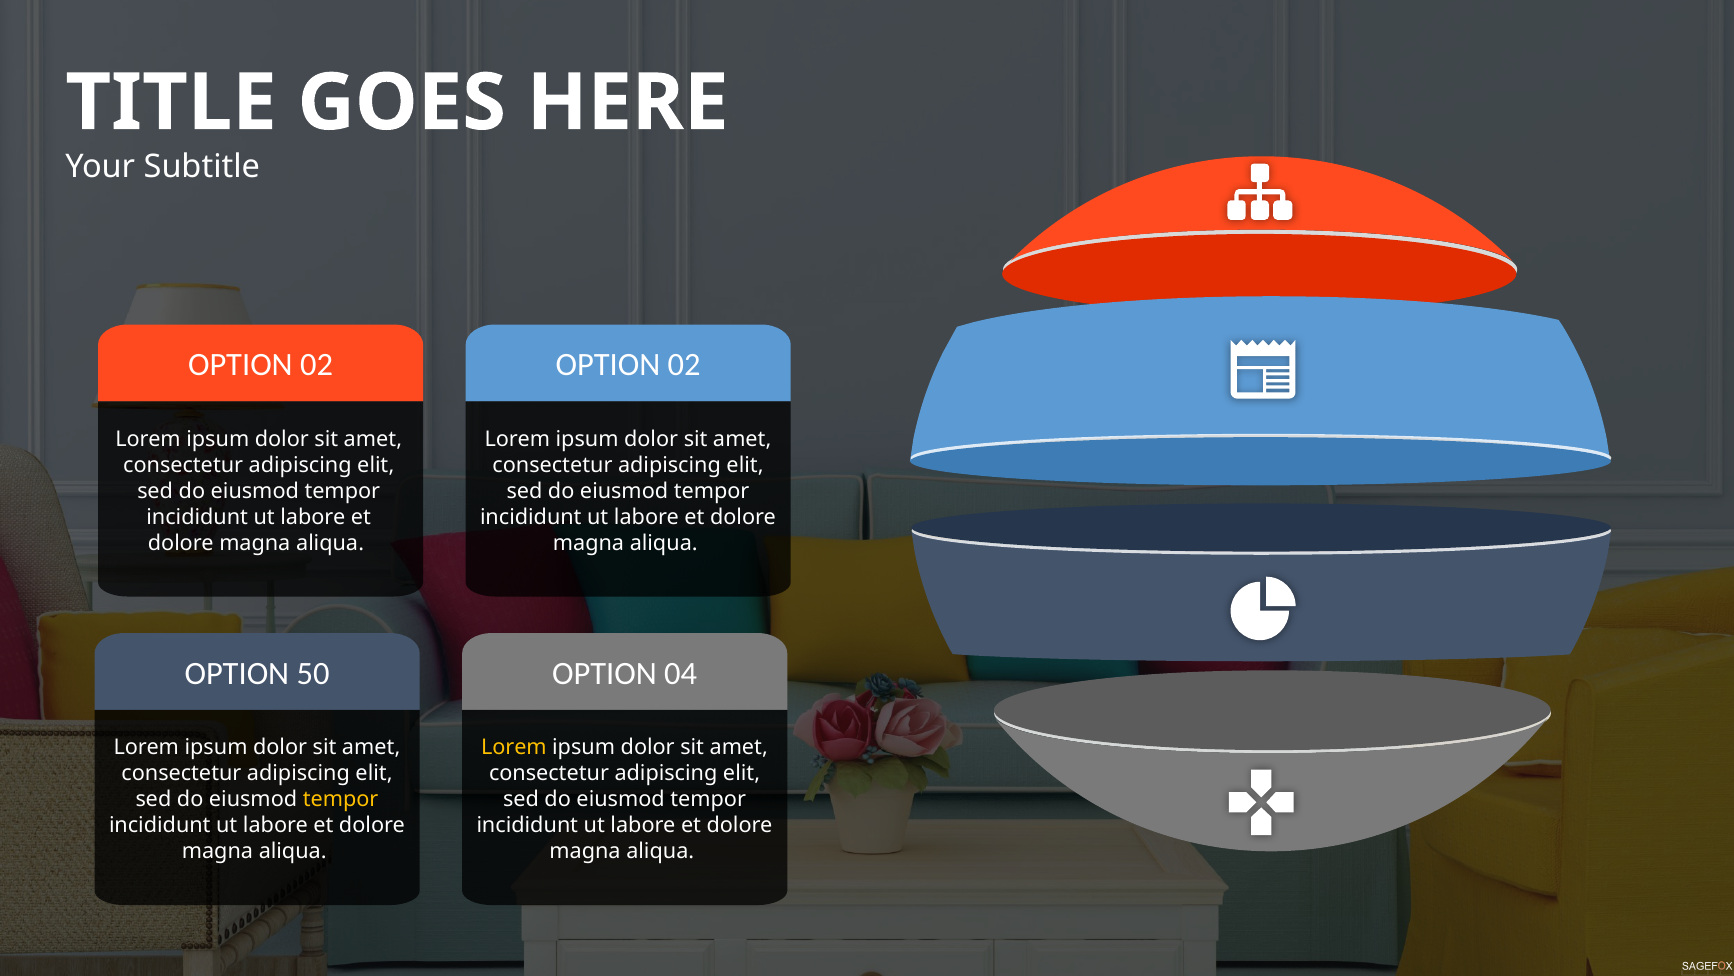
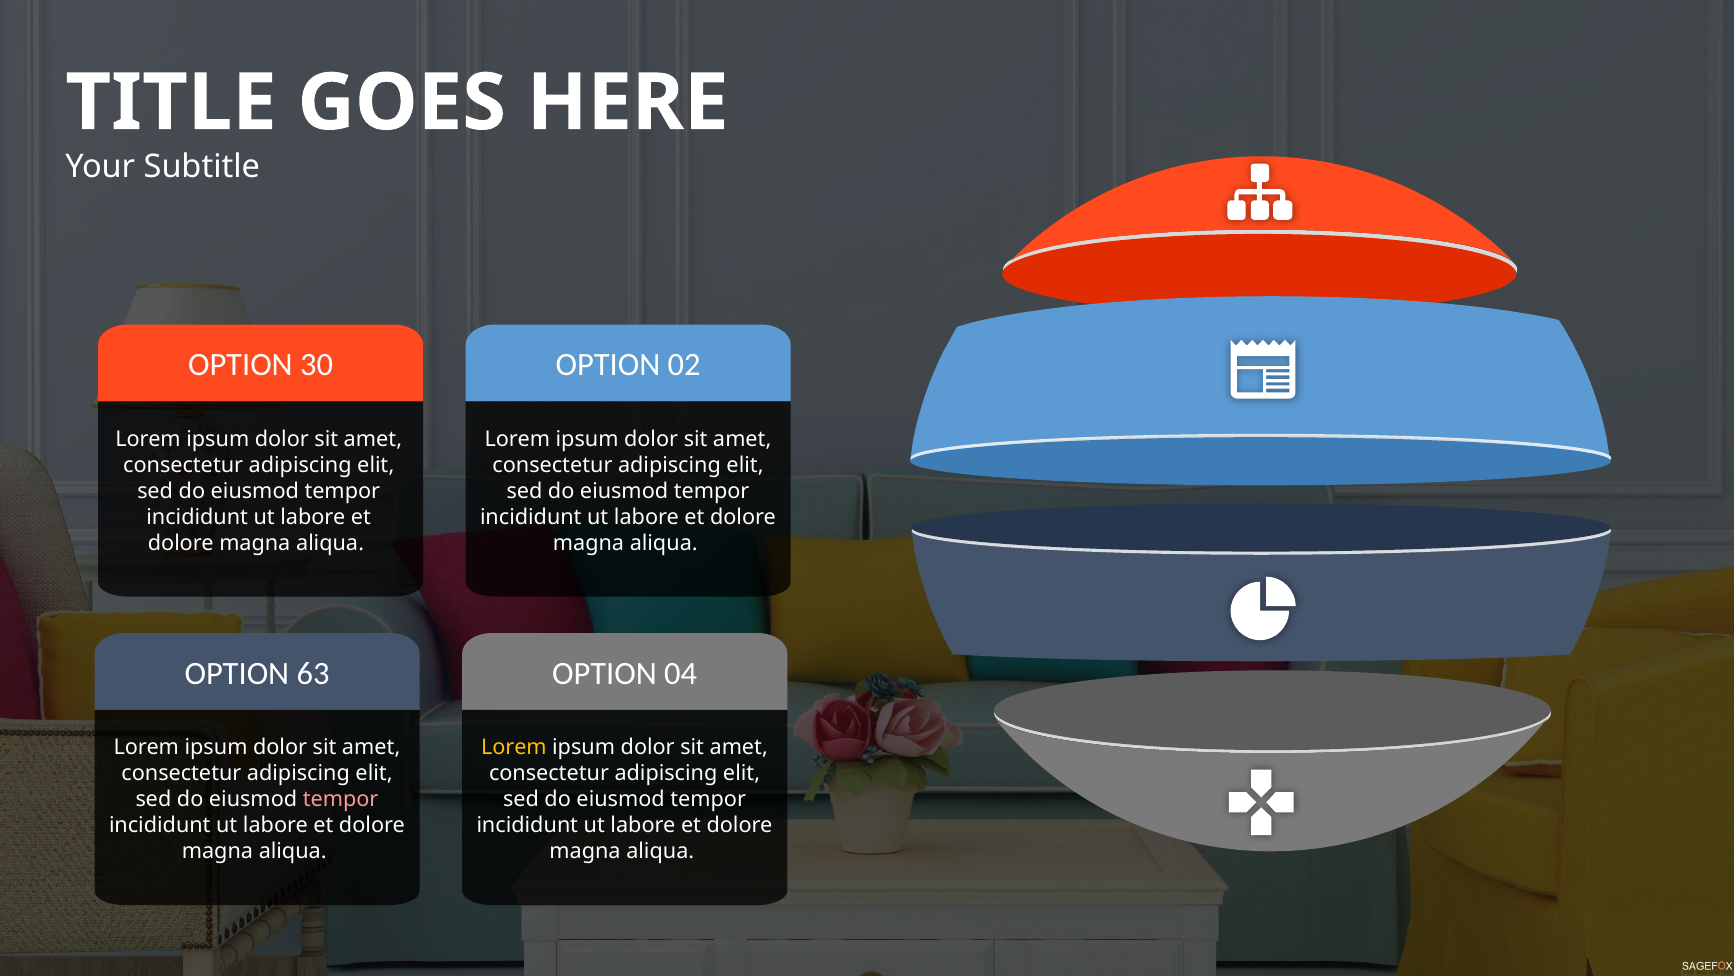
02: 02 -> 30 (317, 365)
50: 50 -> 63 (313, 673)
tempor colour: yellow -> pink (341, 799)
